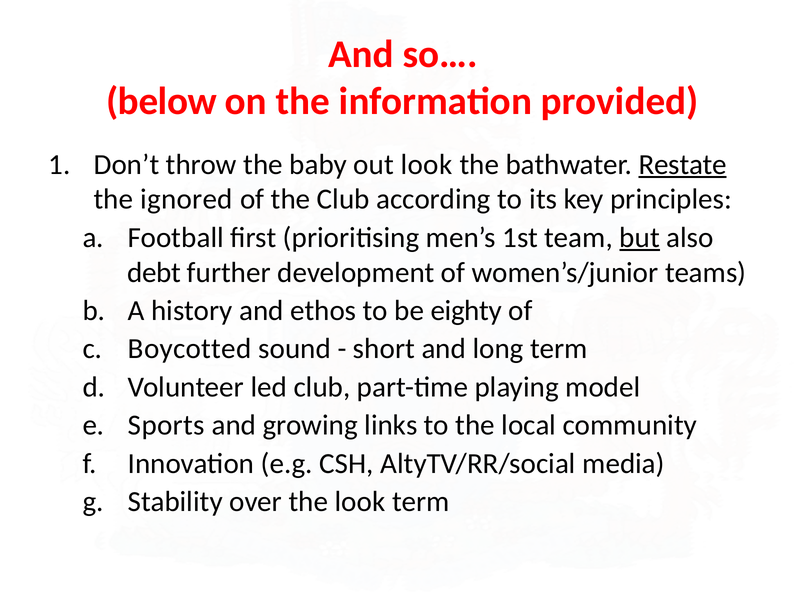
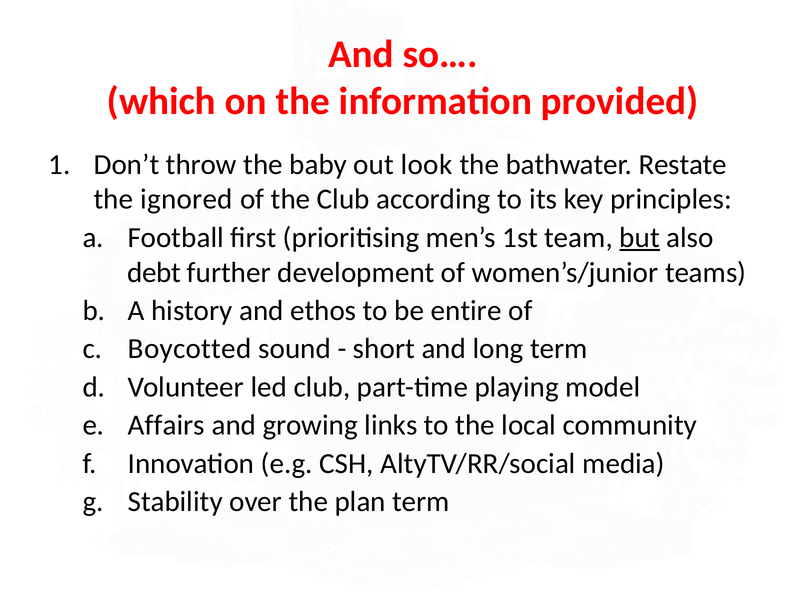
below: below -> which (161, 102)
Restate underline: present -> none (683, 165)
eighty: eighty -> entire (466, 311)
Sports: Sports -> Affairs (166, 426)
the look: look -> plan (360, 502)
